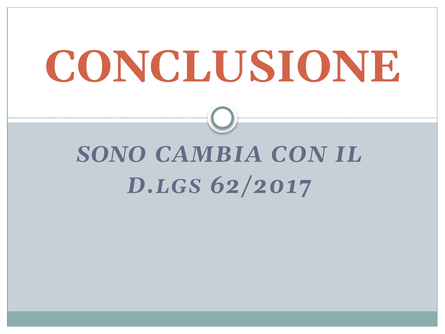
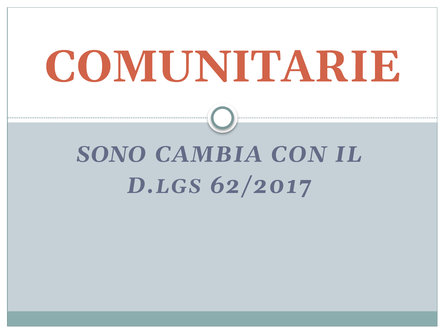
CONCLUSIONE: CONCLUSIONE -> COMUNITARIE (223, 67)
